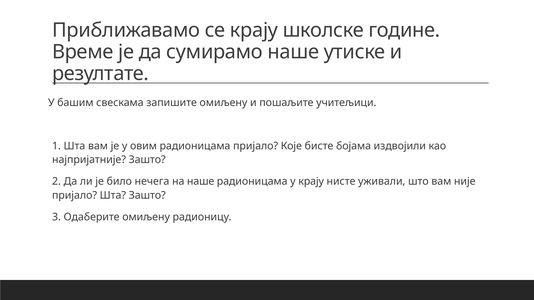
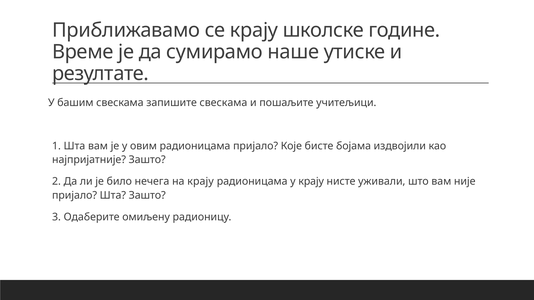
запишите омиљену: омиљену -> свескама (223, 103)
на наше: наше -> крају (201, 182)
